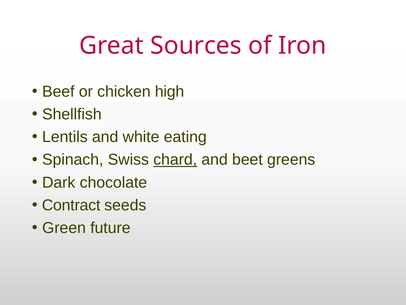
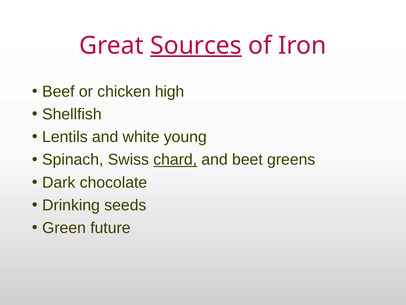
Sources underline: none -> present (196, 45)
eating: eating -> young (185, 137)
Contract: Contract -> Drinking (71, 205)
